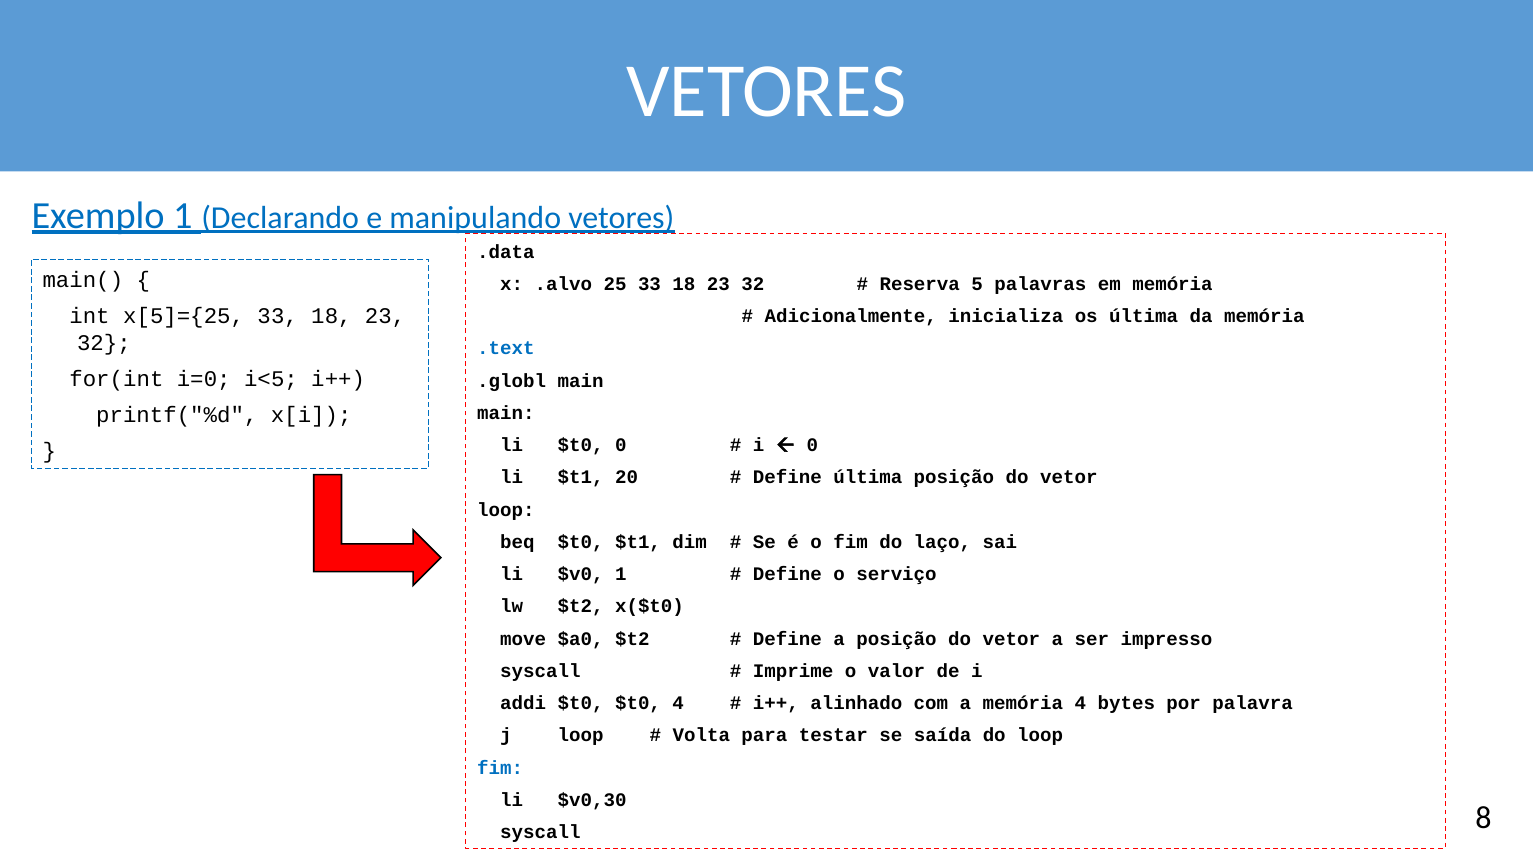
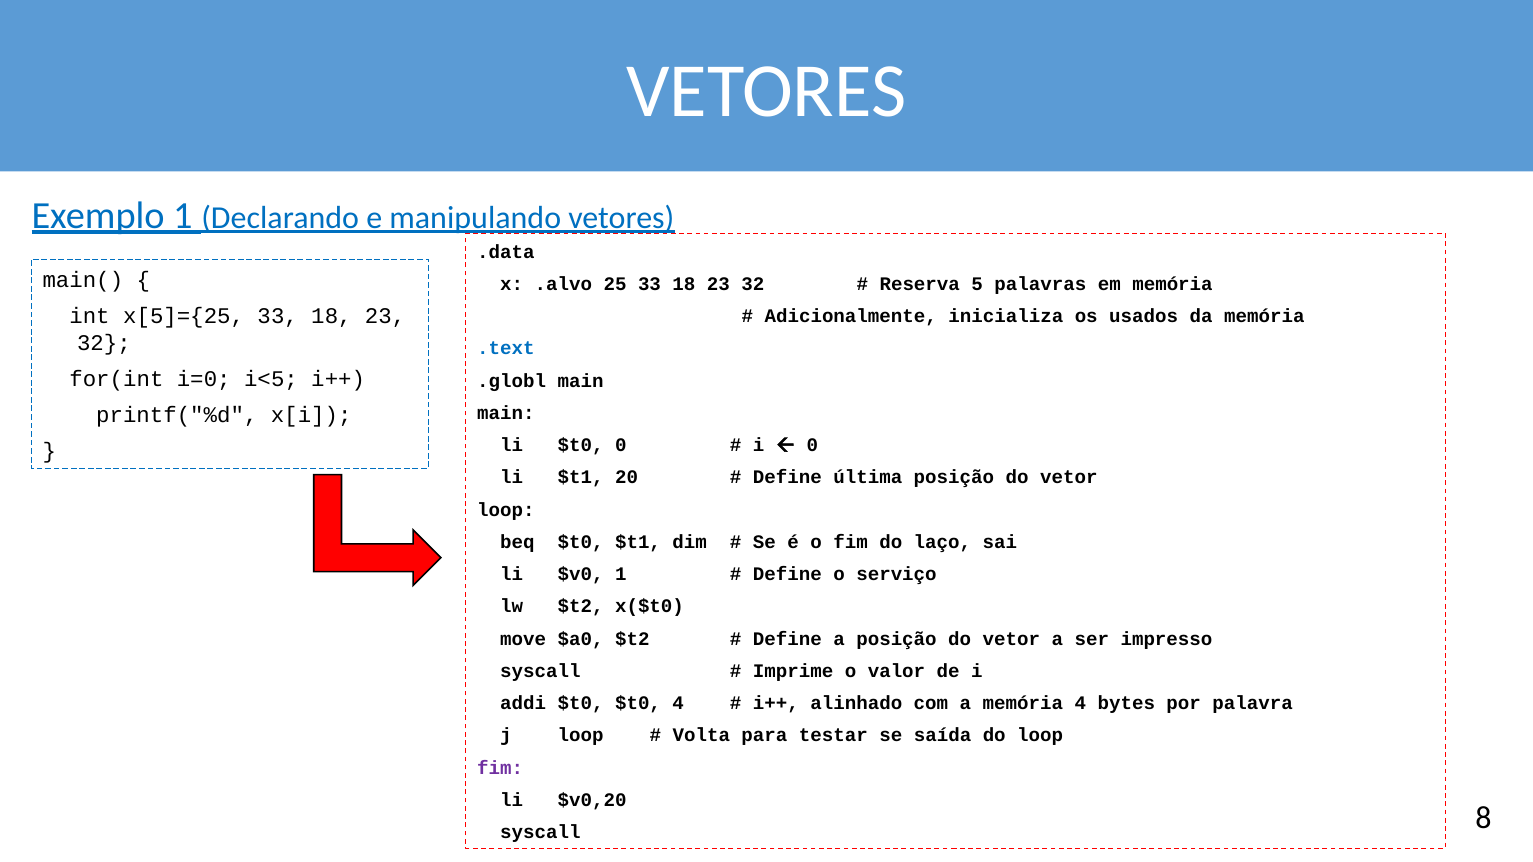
os última: última -> usados (1144, 316)
fim colour: blue -> purple (500, 768)
$v0,30: $v0,30 -> $v0,20 (592, 800)
